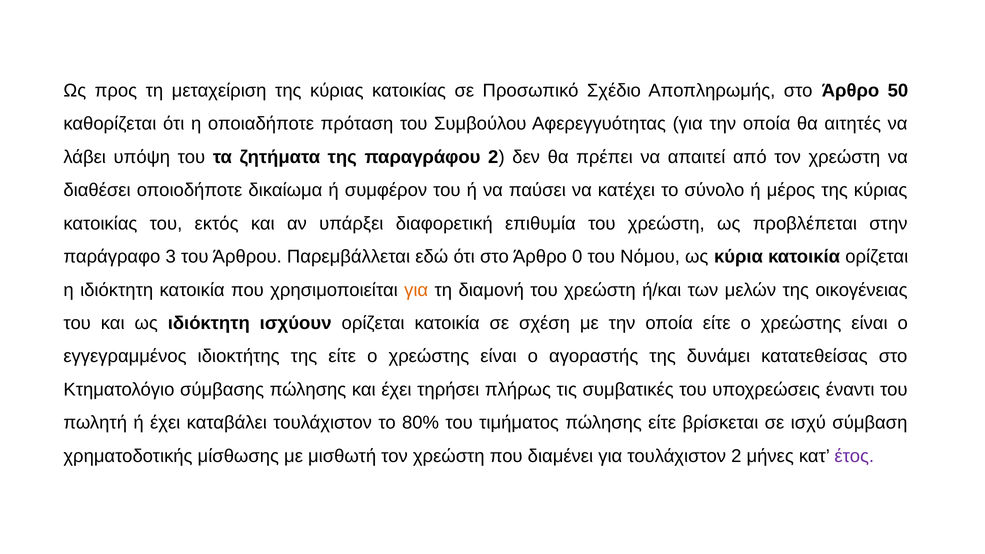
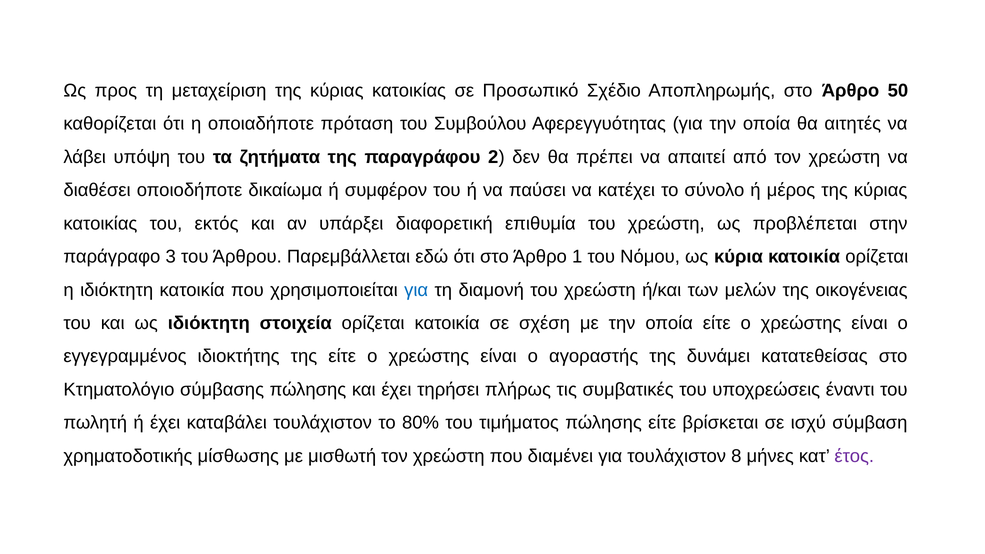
0: 0 -> 1 (577, 257)
για colour: orange -> blue (416, 290)
ισχύουν: ισχύουν -> στοιχεία (296, 323)
τουλάχιστον 2: 2 -> 8 (736, 456)
